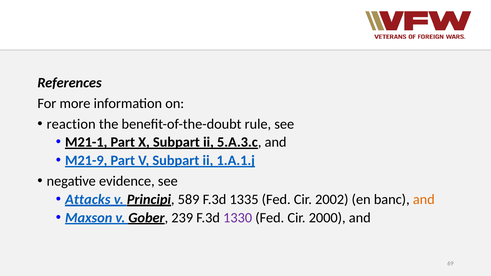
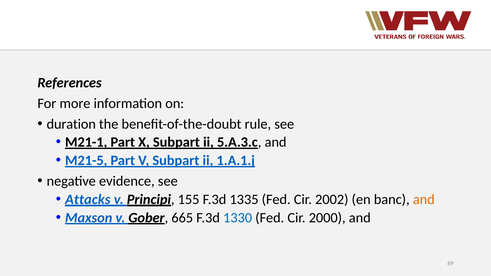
reaction: reaction -> duration (71, 124)
M21-9: M21-9 -> M21-5 (86, 161)
589: 589 -> 155 (189, 199)
239: 239 -> 665 (182, 218)
1330 colour: purple -> blue (238, 218)
